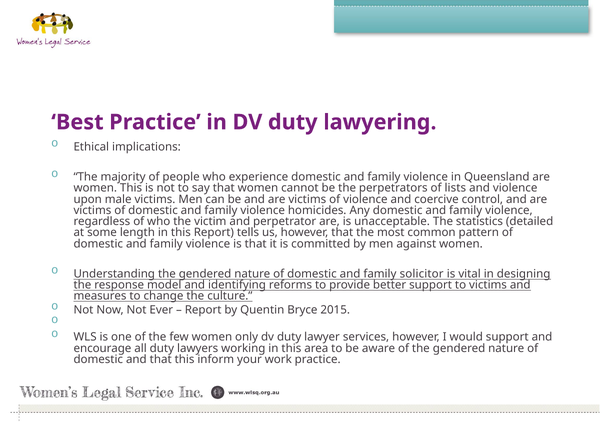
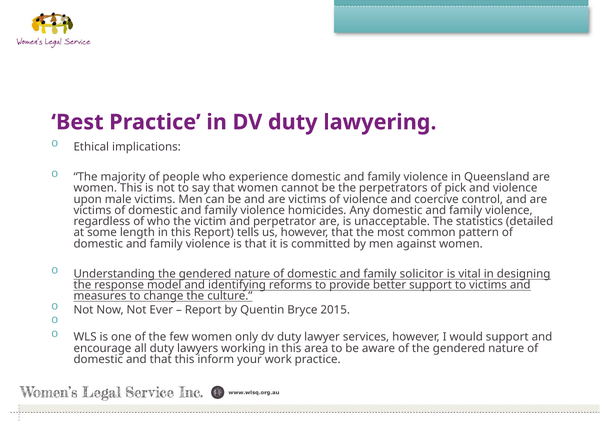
lists: lists -> pick (455, 188)
